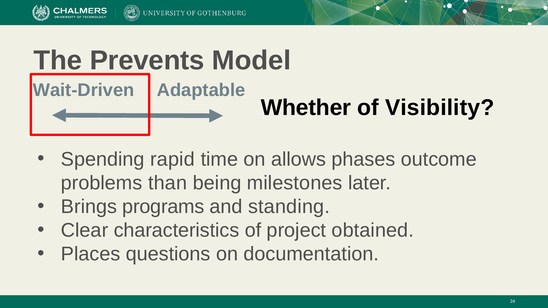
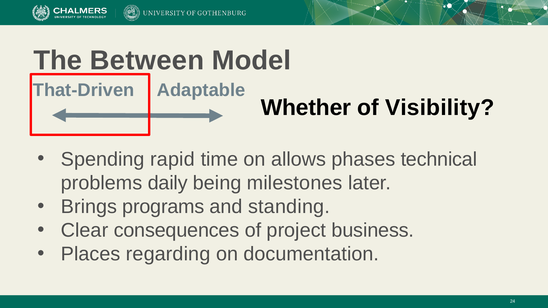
Prevents: Prevents -> Between (147, 61)
Wait-Driven: Wait-Driven -> That-Driven (84, 90)
outcome: outcome -> technical (439, 159)
than: than -> daily (168, 183)
characteristics: characteristics -> consequences (177, 231)
obtained: obtained -> business (373, 231)
questions: questions -> regarding (168, 254)
